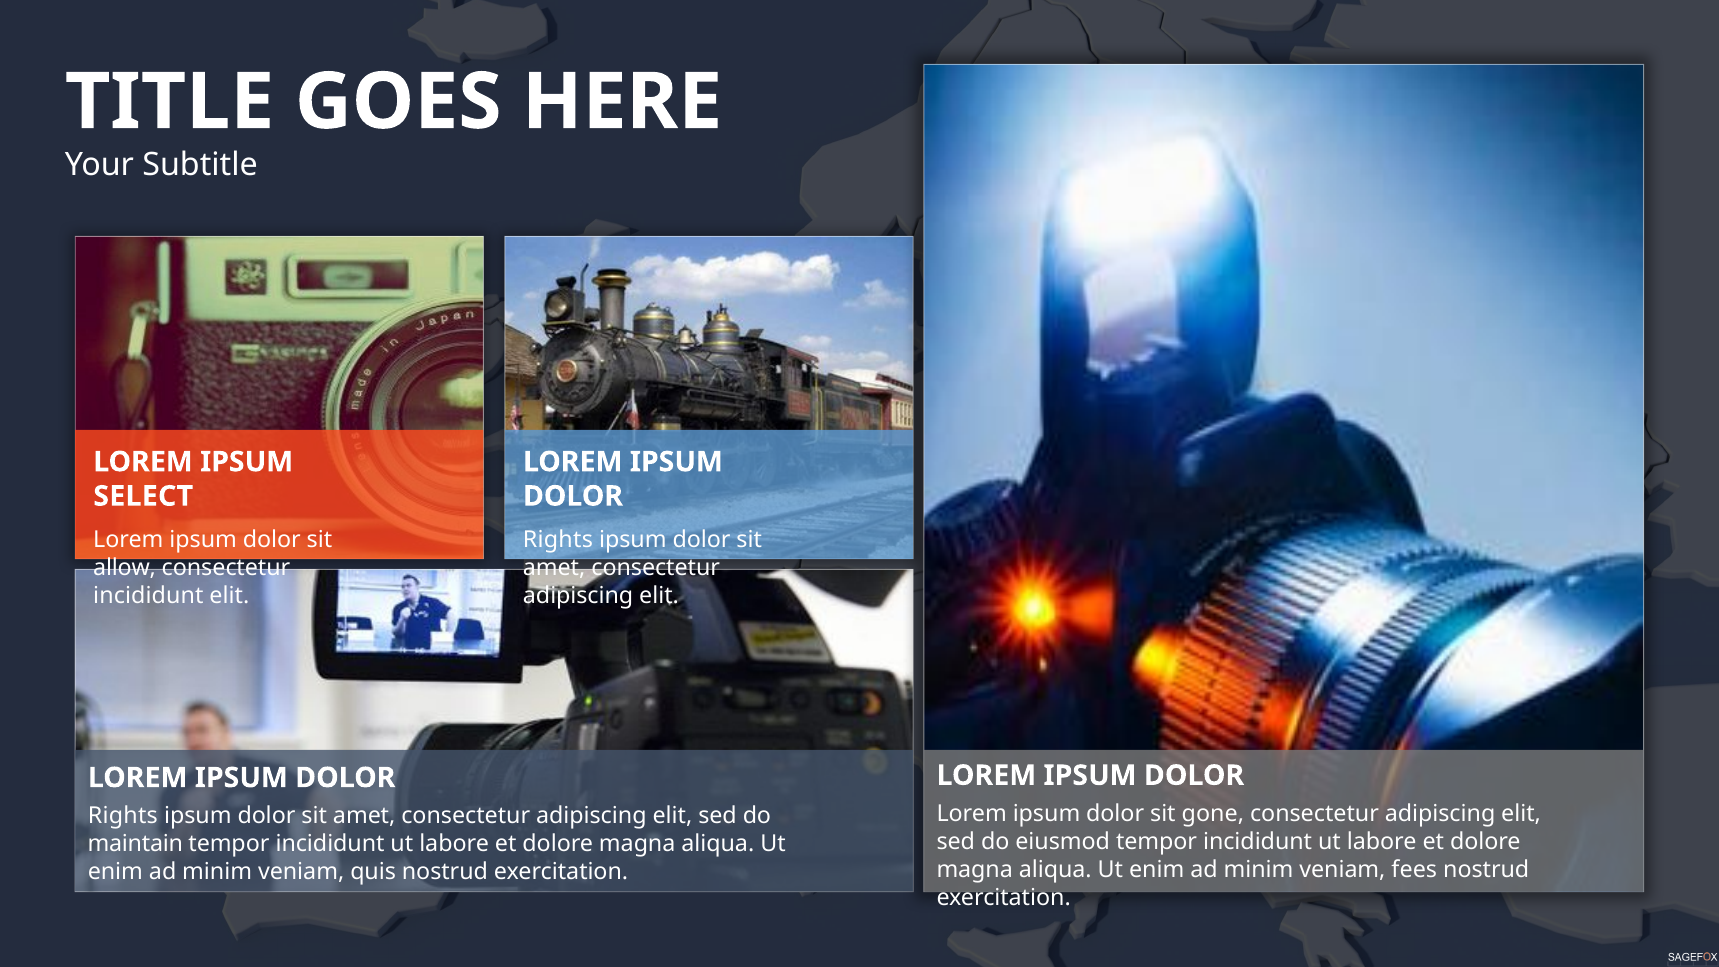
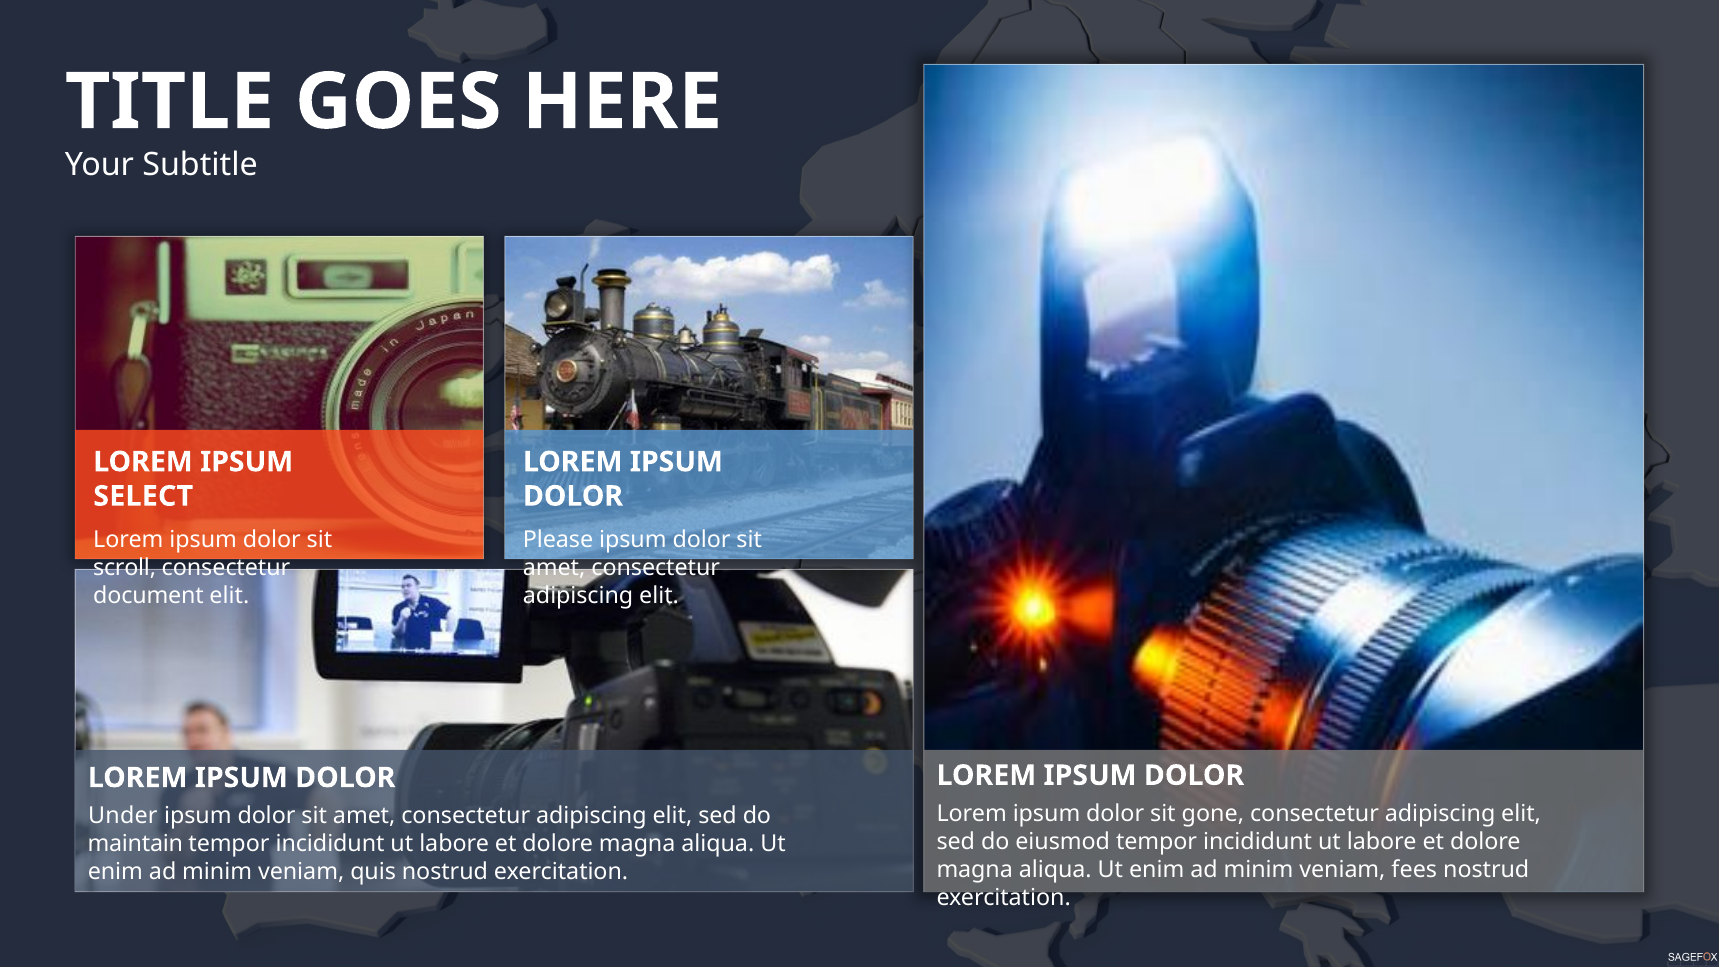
Rights: Rights -> Please (558, 539)
allow: allow -> scroll (125, 567)
incididunt: incididunt -> document (149, 595)
Rights: Rights -> Under (123, 816)
